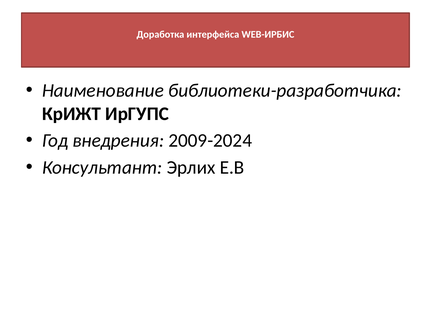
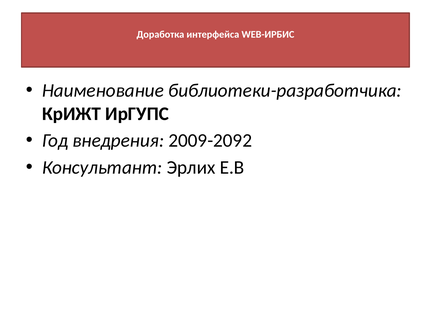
2009-2024: 2009-2024 -> 2009-2092 (210, 140)
